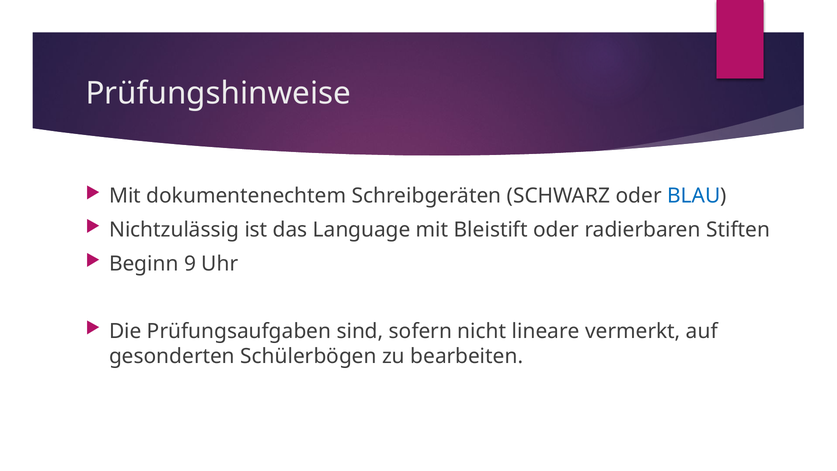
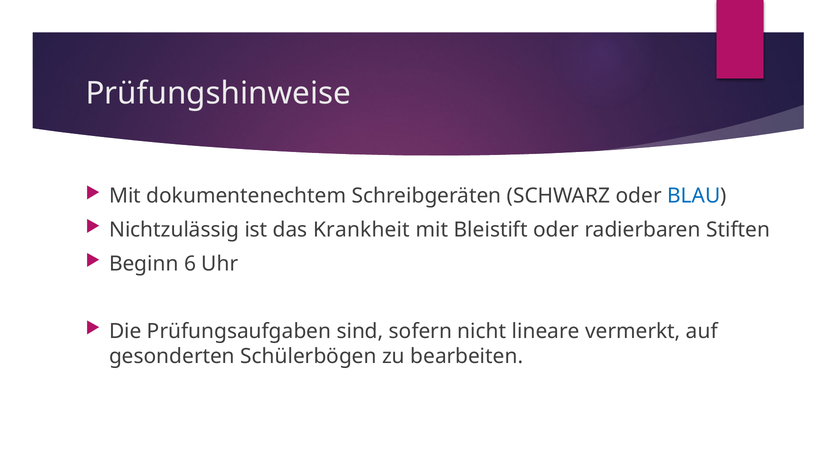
Language: Language -> Krankheit (362, 230)
9: 9 -> 6 (190, 264)
